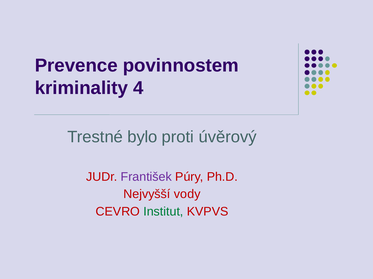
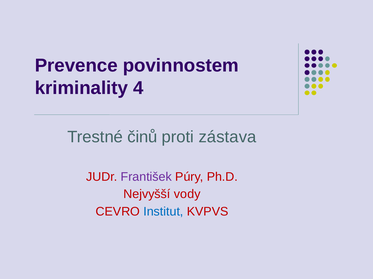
bylo: bylo -> činů (142, 137)
úvěrový: úvěrový -> zástava (228, 137)
Institut colour: green -> blue (163, 212)
